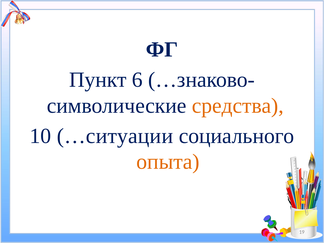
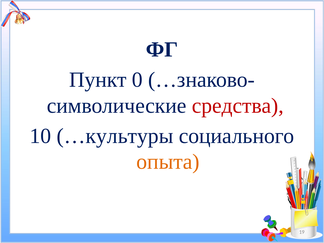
6: 6 -> 0 (137, 80)
средства colour: orange -> red (238, 106)
…ситуации: …ситуации -> …культуры (115, 136)
